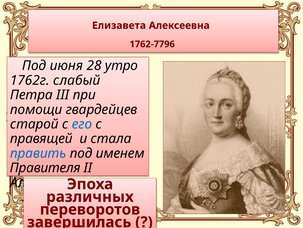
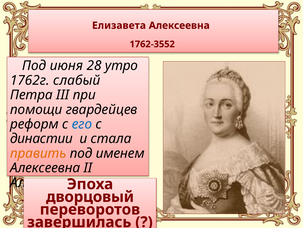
1762-7796: 1762-7796 -> 1762-3552 (152, 44)
старой: старой -> реформ (34, 124)
правящей: правящей -> династии (41, 138)
править colour: blue -> orange (38, 153)
Правителя: Правителя -> Алексеевна (45, 167)
различных: различных -> дворцовый (90, 196)
